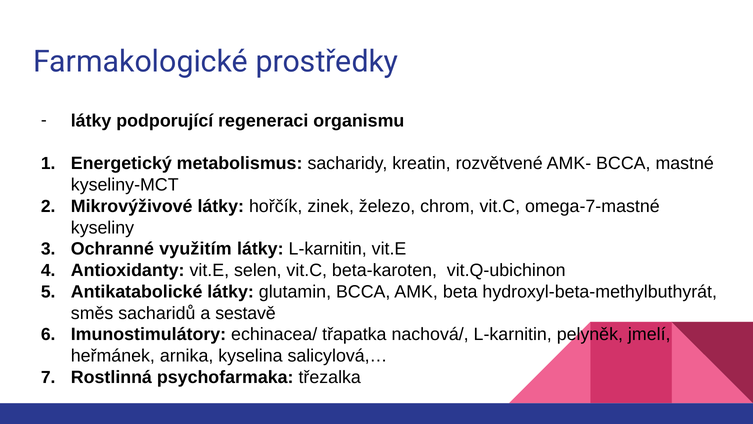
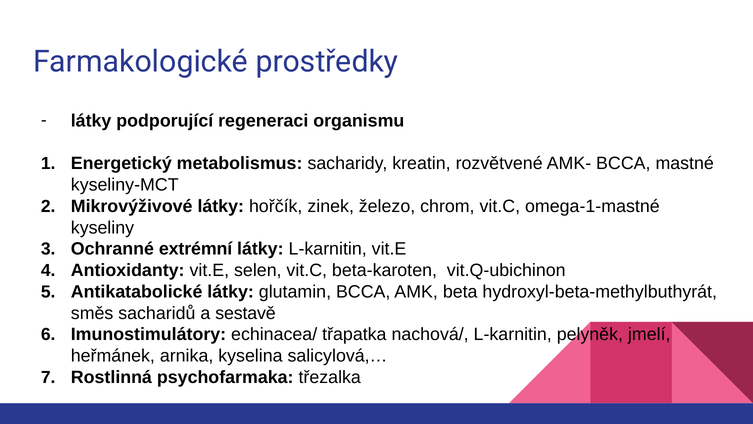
omega-7-mastné: omega-7-mastné -> omega-1-mastné (592, 206)
využitím: využitím -> extrémní (196, 249)
